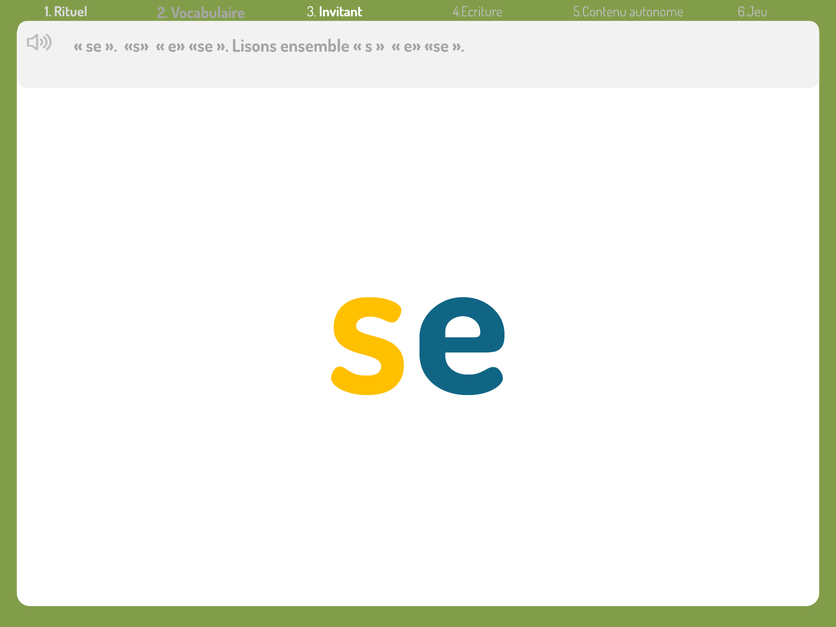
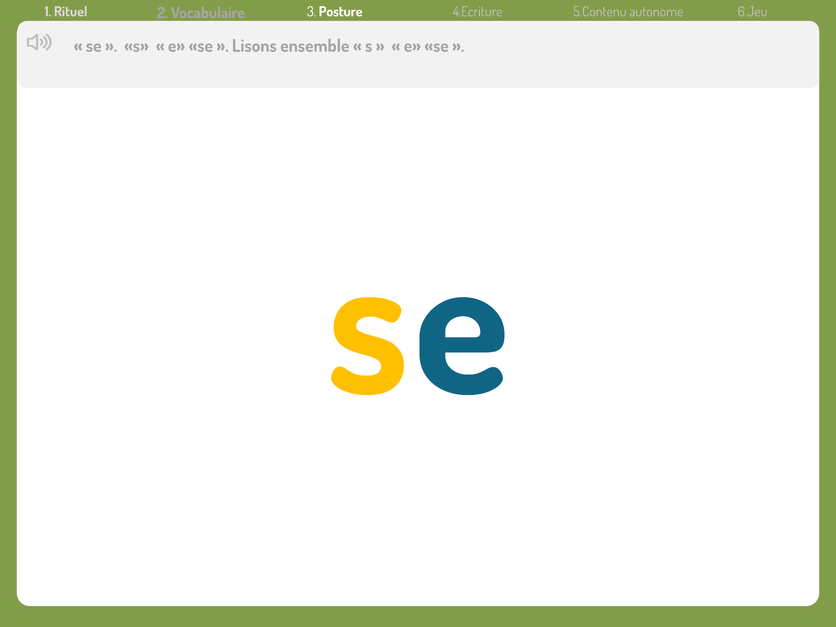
Invitant: Invitant -> Posture (341, 12)
